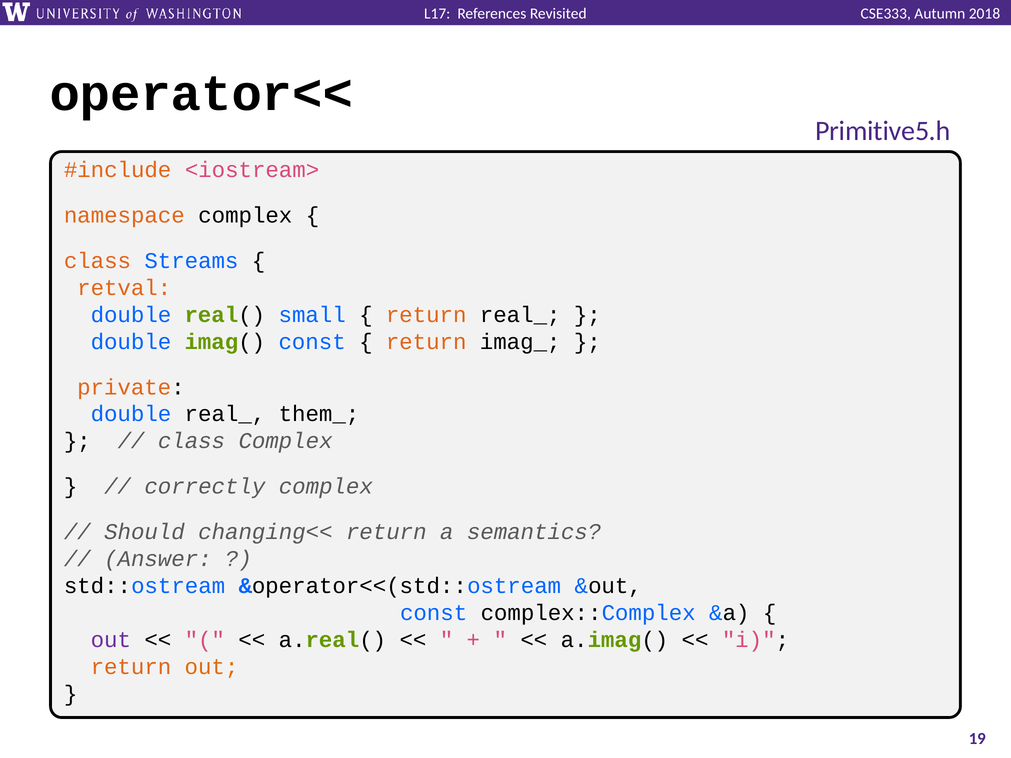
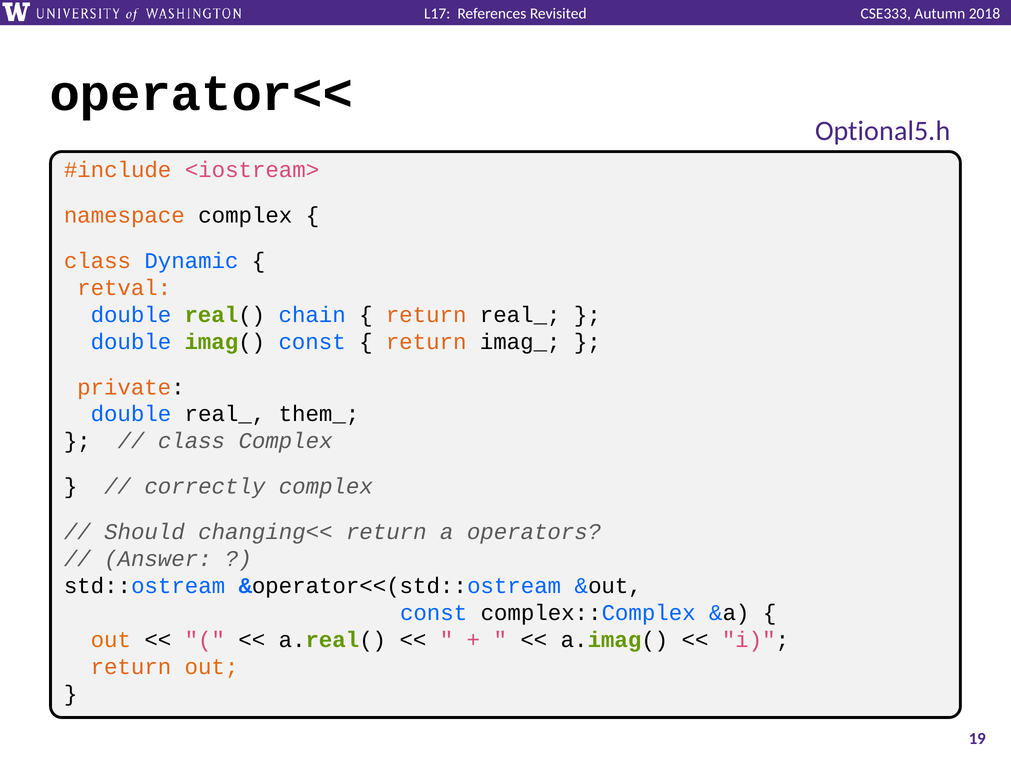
Primitive5.h: Primitive5.h -> Optional5.h (883, 131)
Streams: Streams -> Dynamic (191, 261)
small: small -> chain (312, 315)
semantics: semantics -> operators (534, 532)
out colour: purple -> orange (111, 640)
